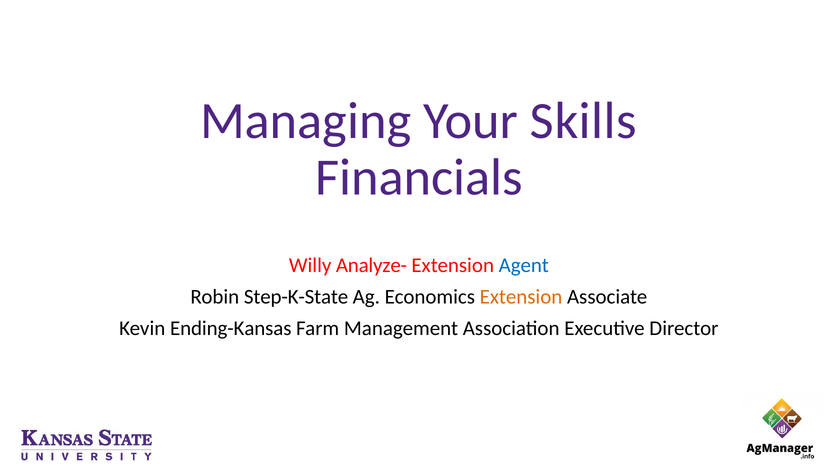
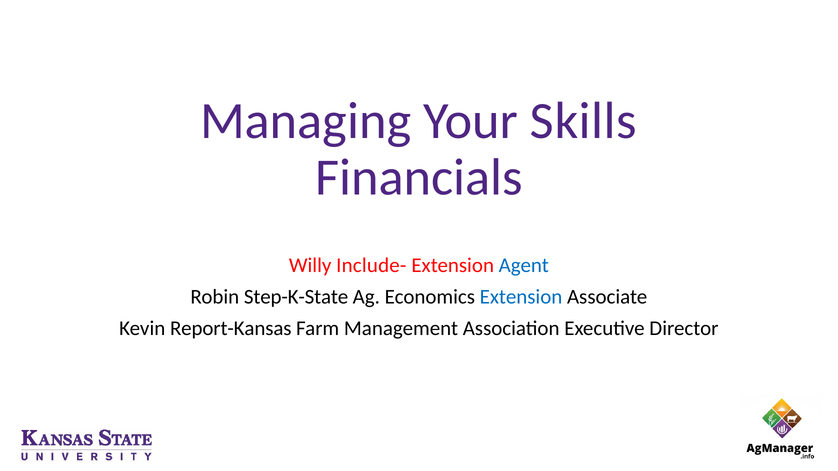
Analyze-: Analyze- -> Include- (371, 266)
Extension colour: orange -> blue (521, 297)
Ending-Kansas: Ending-Kansas -> Report-Kansas (231, 328)
